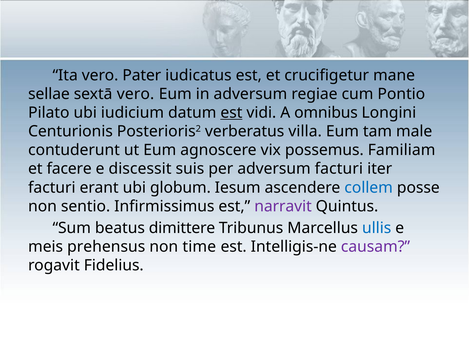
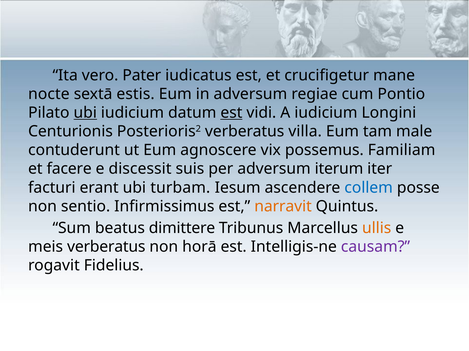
sellae: sellae -> nocte (49, 94)
sextā vero: vero -> estis (136, 94)
ubi underline: none -> present (85, 113)
A omnibus: omnibus -> iudicium (326, 113)
adversum facturi: facturi -> iterum (339, 169)
globum: globum -> turbam (180, 188)
narravit colour: purple -> orange (283, 207)
ullis colour: blue -> orange (377, 229)
meis prehensus: prehensus -> verberatus (106, 247)
time: time -> horā (199, 247)
